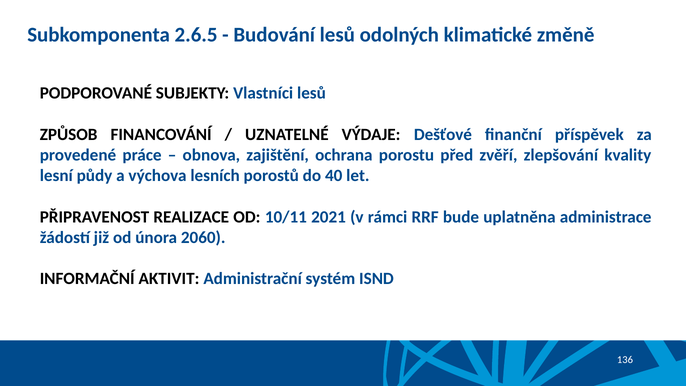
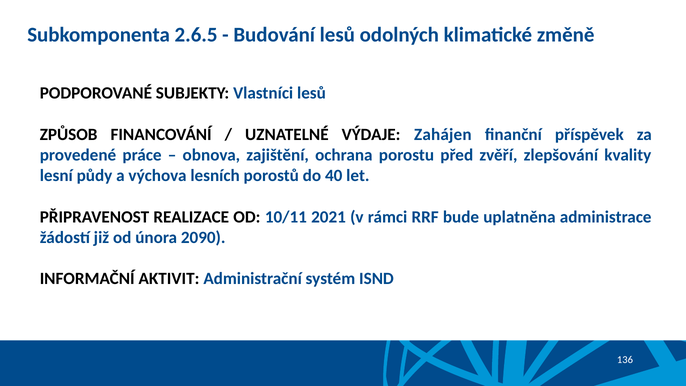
Dešťové: Dešťové -> Zahájen (443, 134)
2060: 2060 -> 2090 (203, 237)
